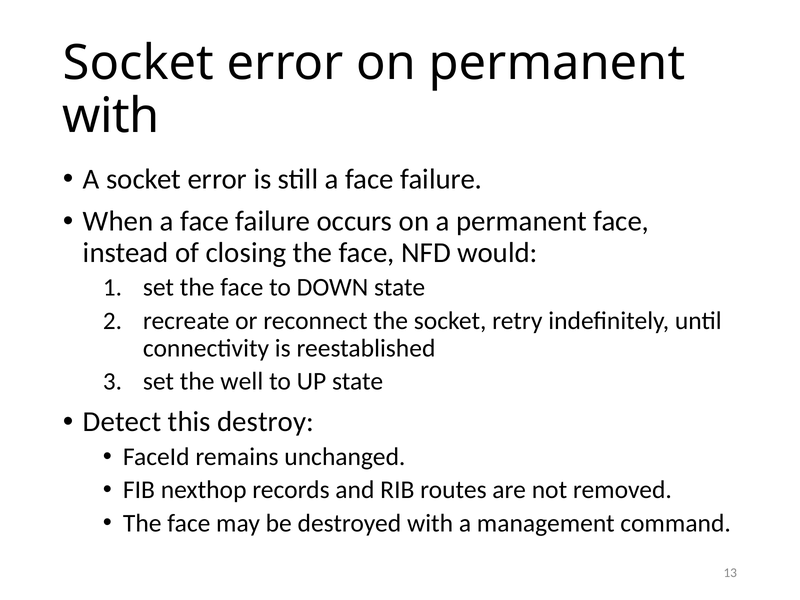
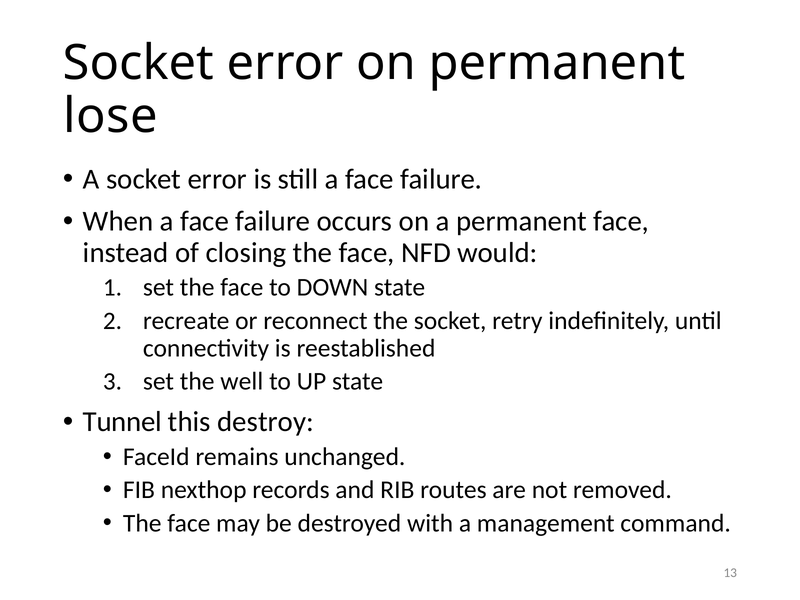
with: with -> lose (110, 116)
Detect: Detect -> Tunnel (122, 422)
